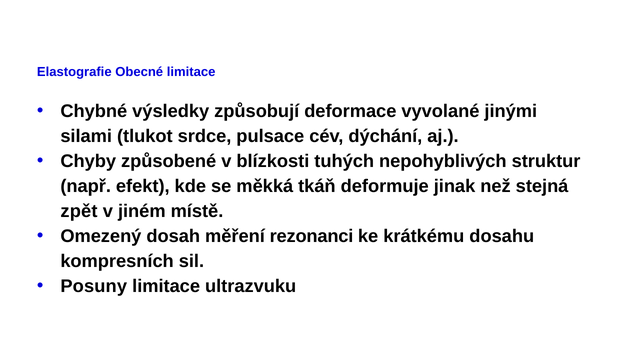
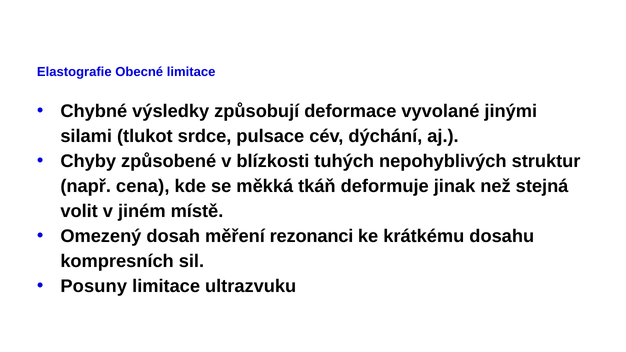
efekt: efekt -> cena (143, 186)
zpět: zpět -> volit (79, 211)
